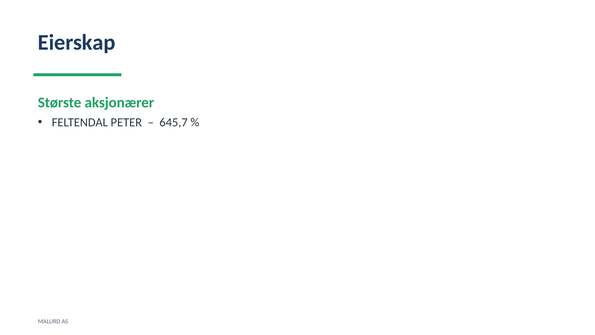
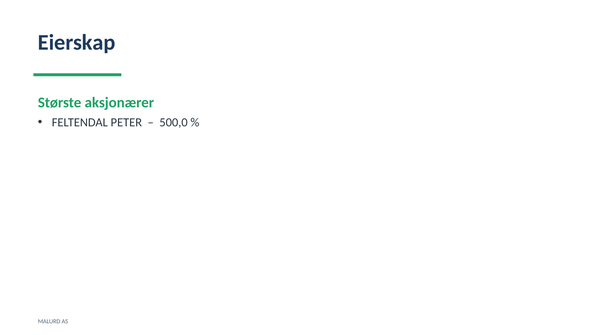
645,7: 645,7 -> 500,0 (174, 122)
